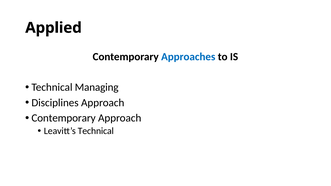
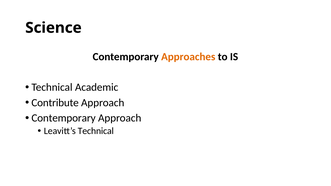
Applied: Applied -> Science (53, 28)
Approaches colour: blue -> orange (188, 57)
Managing: Managing -> Academic (97, 87)
Disciplines: Disciplines -> Contribute (55, 103)
